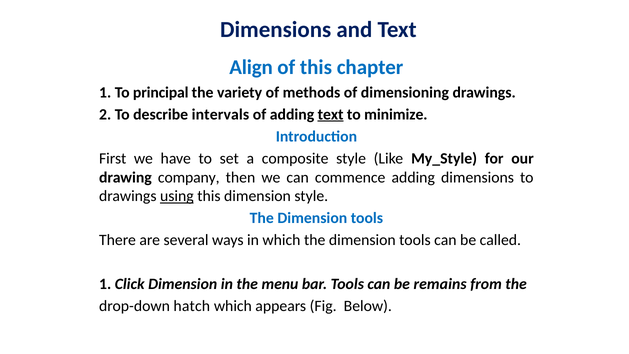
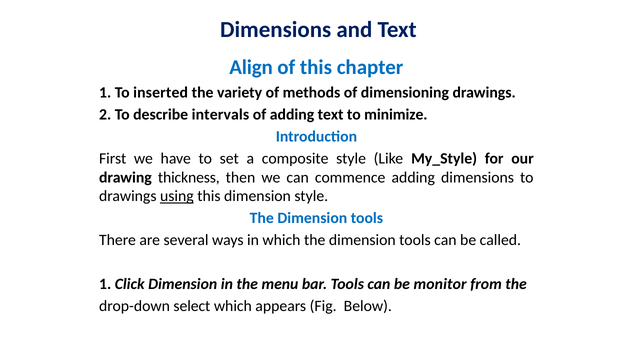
principal: principal -> inserted (161, 92)
text underline: present -> none (331, 114)
company: company -> thickness (189, 177)
remains: remains -> monitor (440, 284)
hatch: hatch -> select (192, 306)
